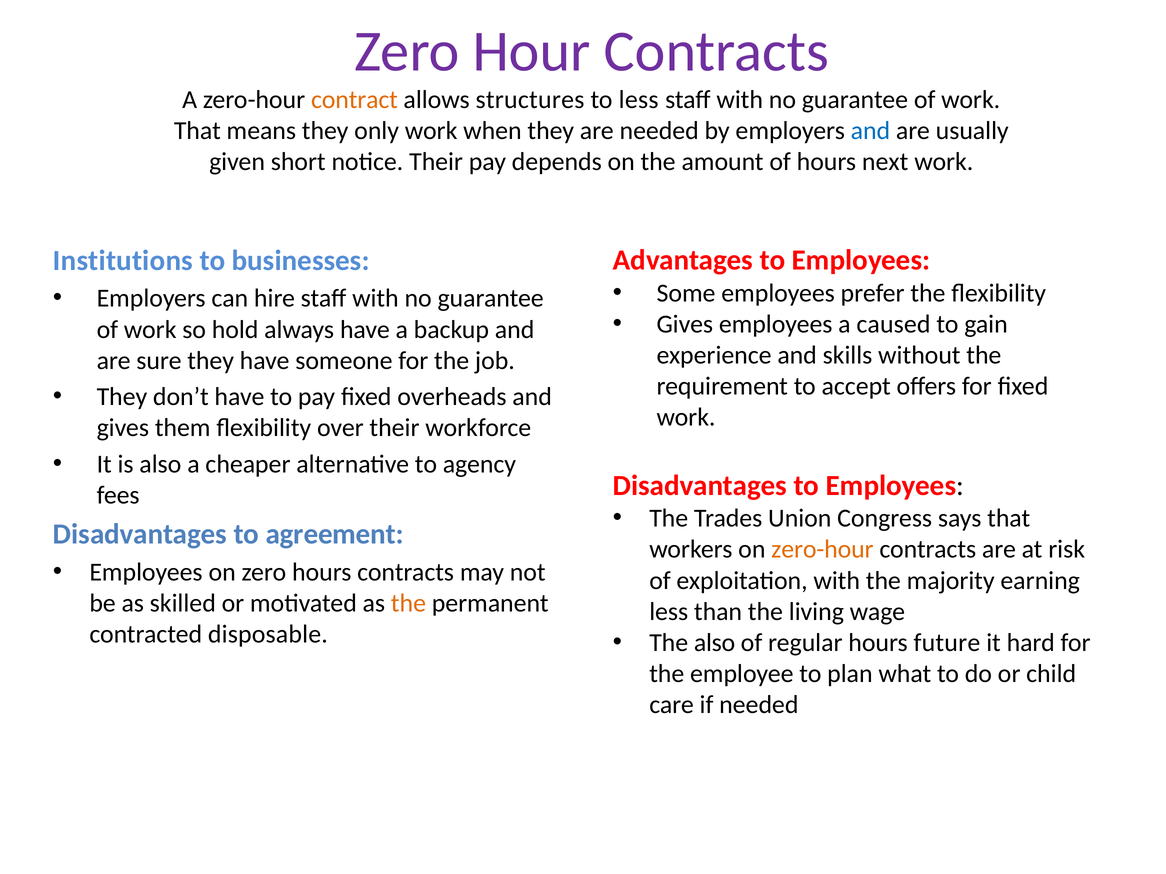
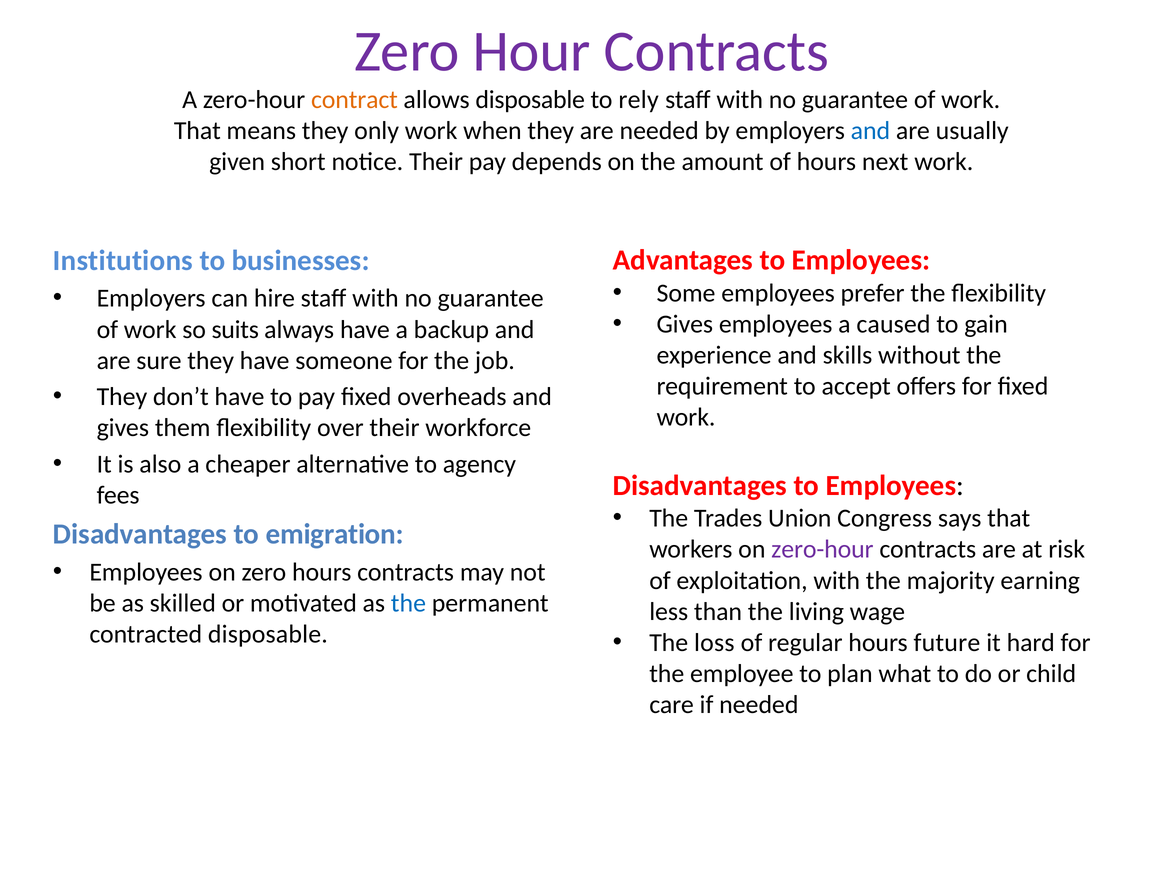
allows structures: structures -> disposable (530, 100)
to less: less -> rely (639, 100)
hold: hold -> suits (235, 330)
agreement: agreement -> emigration (335, 535)
zero-hour colour: orange -> purple (822, 550)
the colour: orange -> blue (408, 604)
The also: also -> loss (714, 643)
